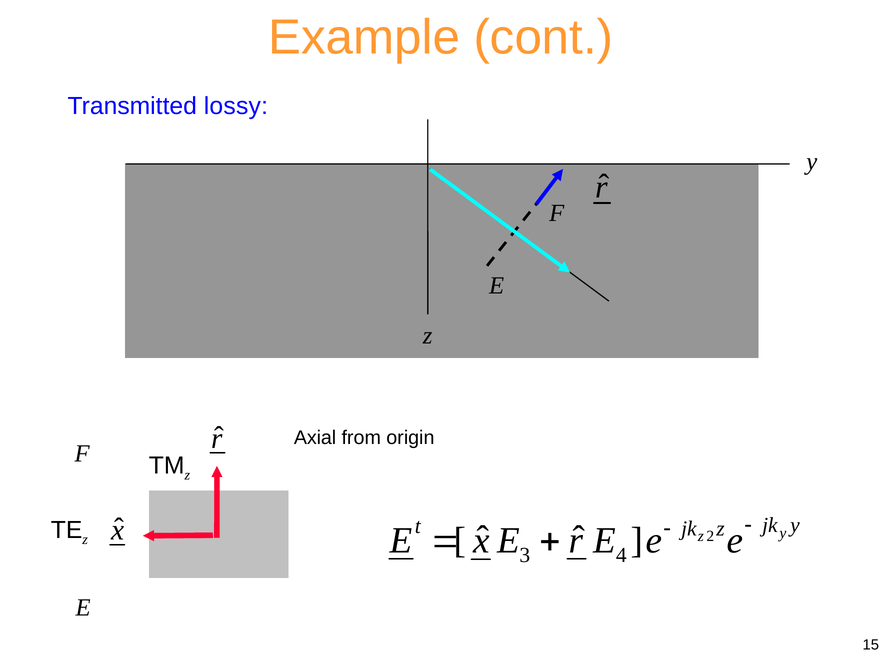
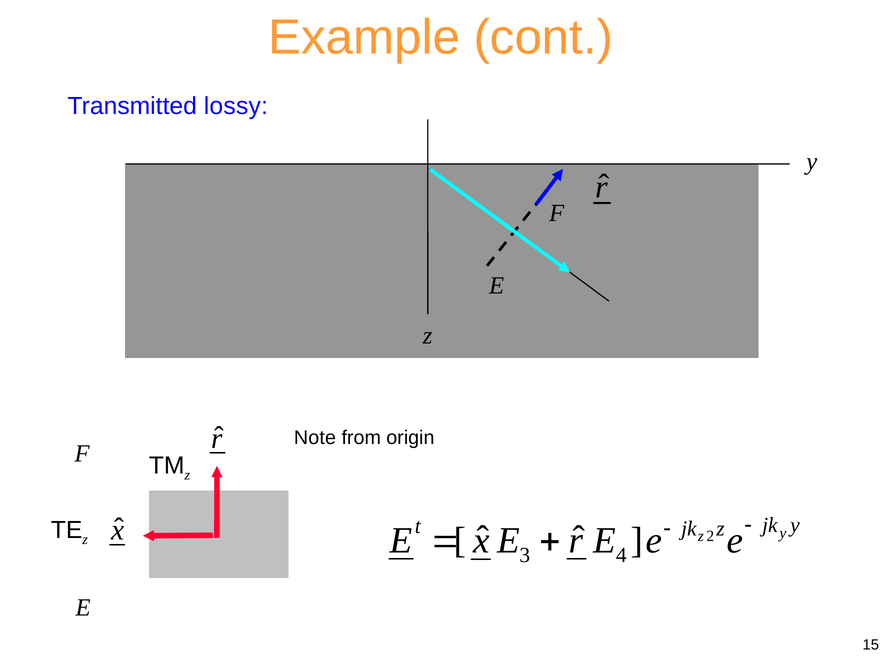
Axial: Axial -> Note (315, 438)
